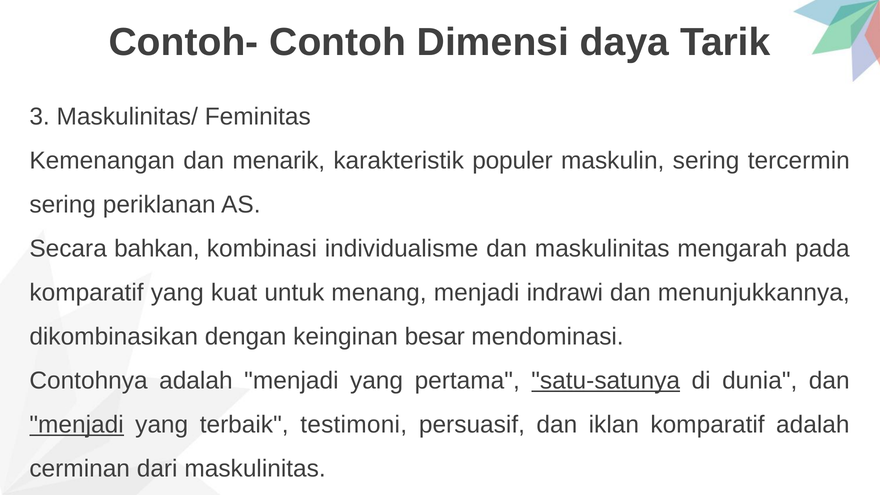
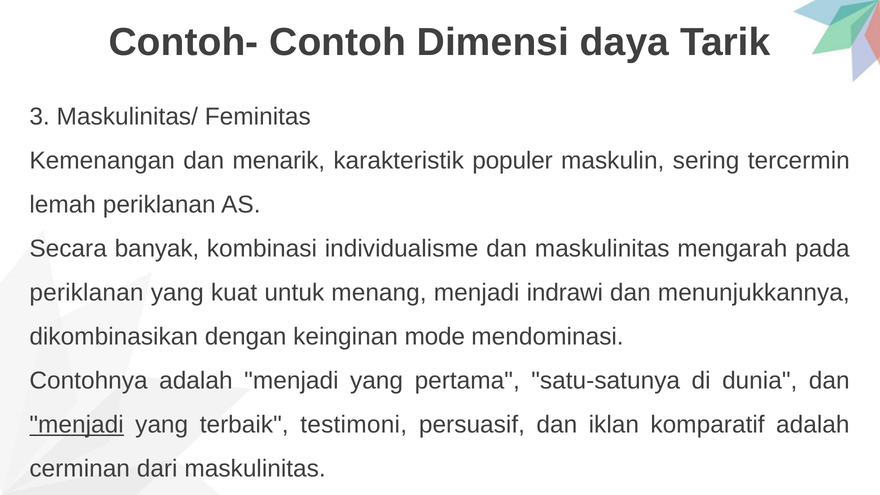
sering: sering -> lemah (63, 205)
bahkan: bahkan -> banyak (157, 249)
komparatif: komparatif -> periklanan (86, 293)
besar: besar -> mode (435, 337)
satu-satunya underline: present -> none (606, 381)
